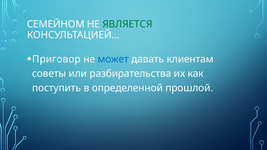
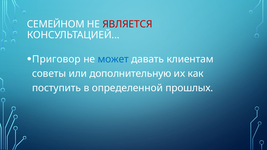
ЯВЛЯЕТСЯ colour: green -> red (127, 24)
разбирательства: разбирательства -> дополнительную (130, 74)
прошлой: прошлой -> прошлых (189, 88)
